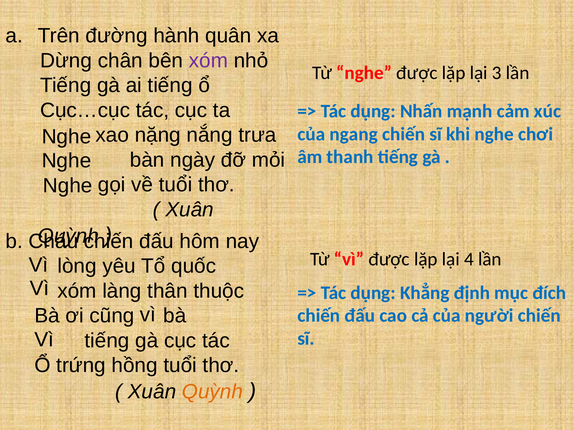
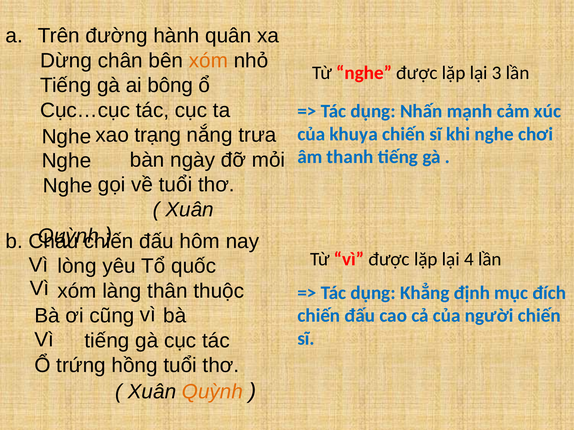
xóm colour: purple -> orange (208, 61)
ai tiếng: tiếng -> bông (170, 86)
nặng: nặng -> trạng (158, 135)
ngang: ngang -> khuya (354, 134)
